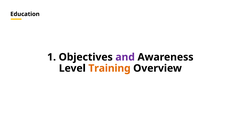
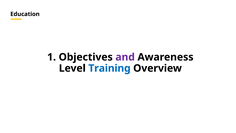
Training colour: orange -> blue (109, 68)
